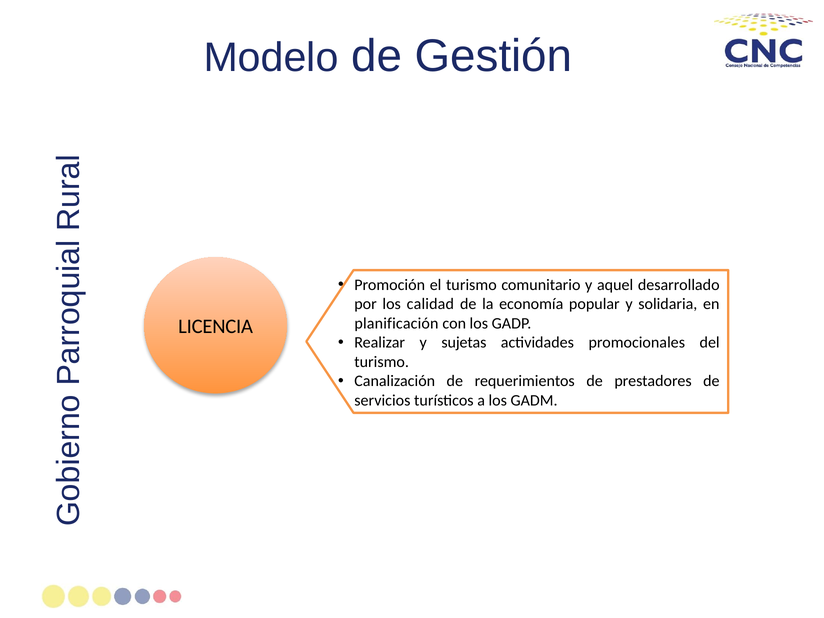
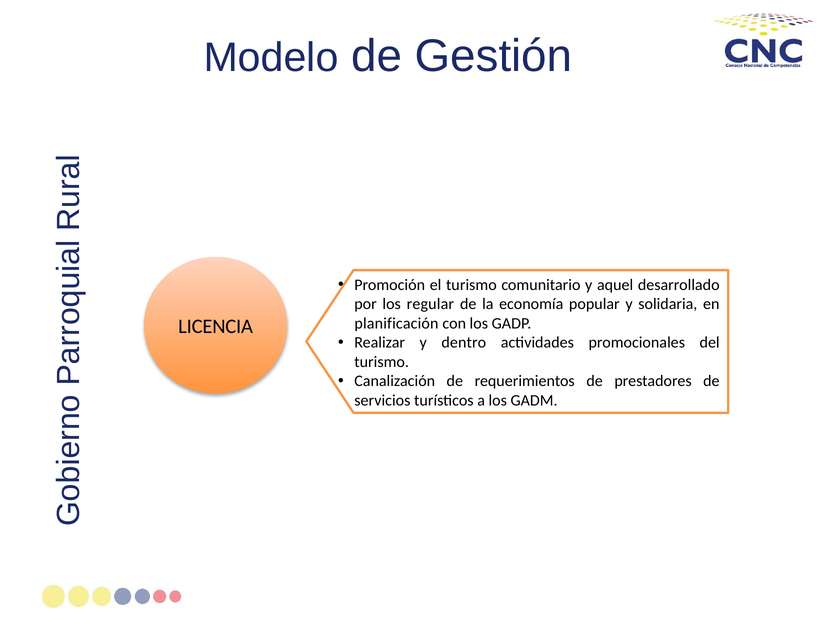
calidad: calidad -> regular (430, 304)
sujetas: sujetas -> dentro (464, 343)
